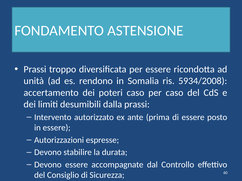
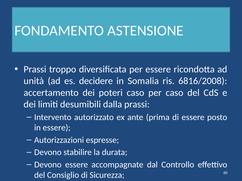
rendono: rendono -> decidere (96, 81)
5934/2008: 5934/2008 -> 6816/2008 (203, 81)
